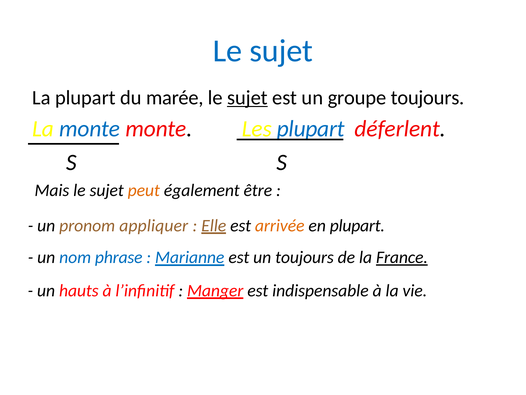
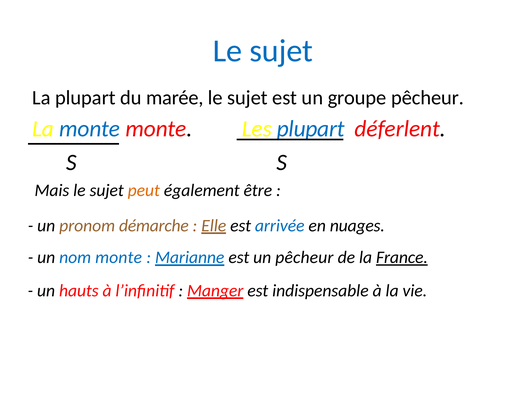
sujet underline: present -> none (247, 98)
groupe toujours: toujours -> pêcheur (428, 98)
appliquer: appliquer -> démarche (154, 225)
arrivée colour: orange -> blue (280, 225)
en plupart: plupart -> nuages (357, 225)
nom phrase: phrase -> monte (119, 257)
un toujours: toujours -> pêcheur (304, 257)
